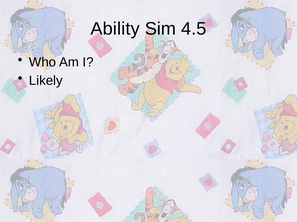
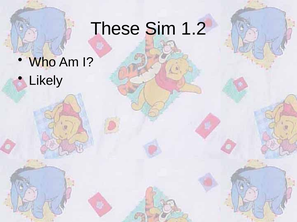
Ability: Ability -> These (115, 29)
4.5: 4.5 -> 1.2 (194, 29)
